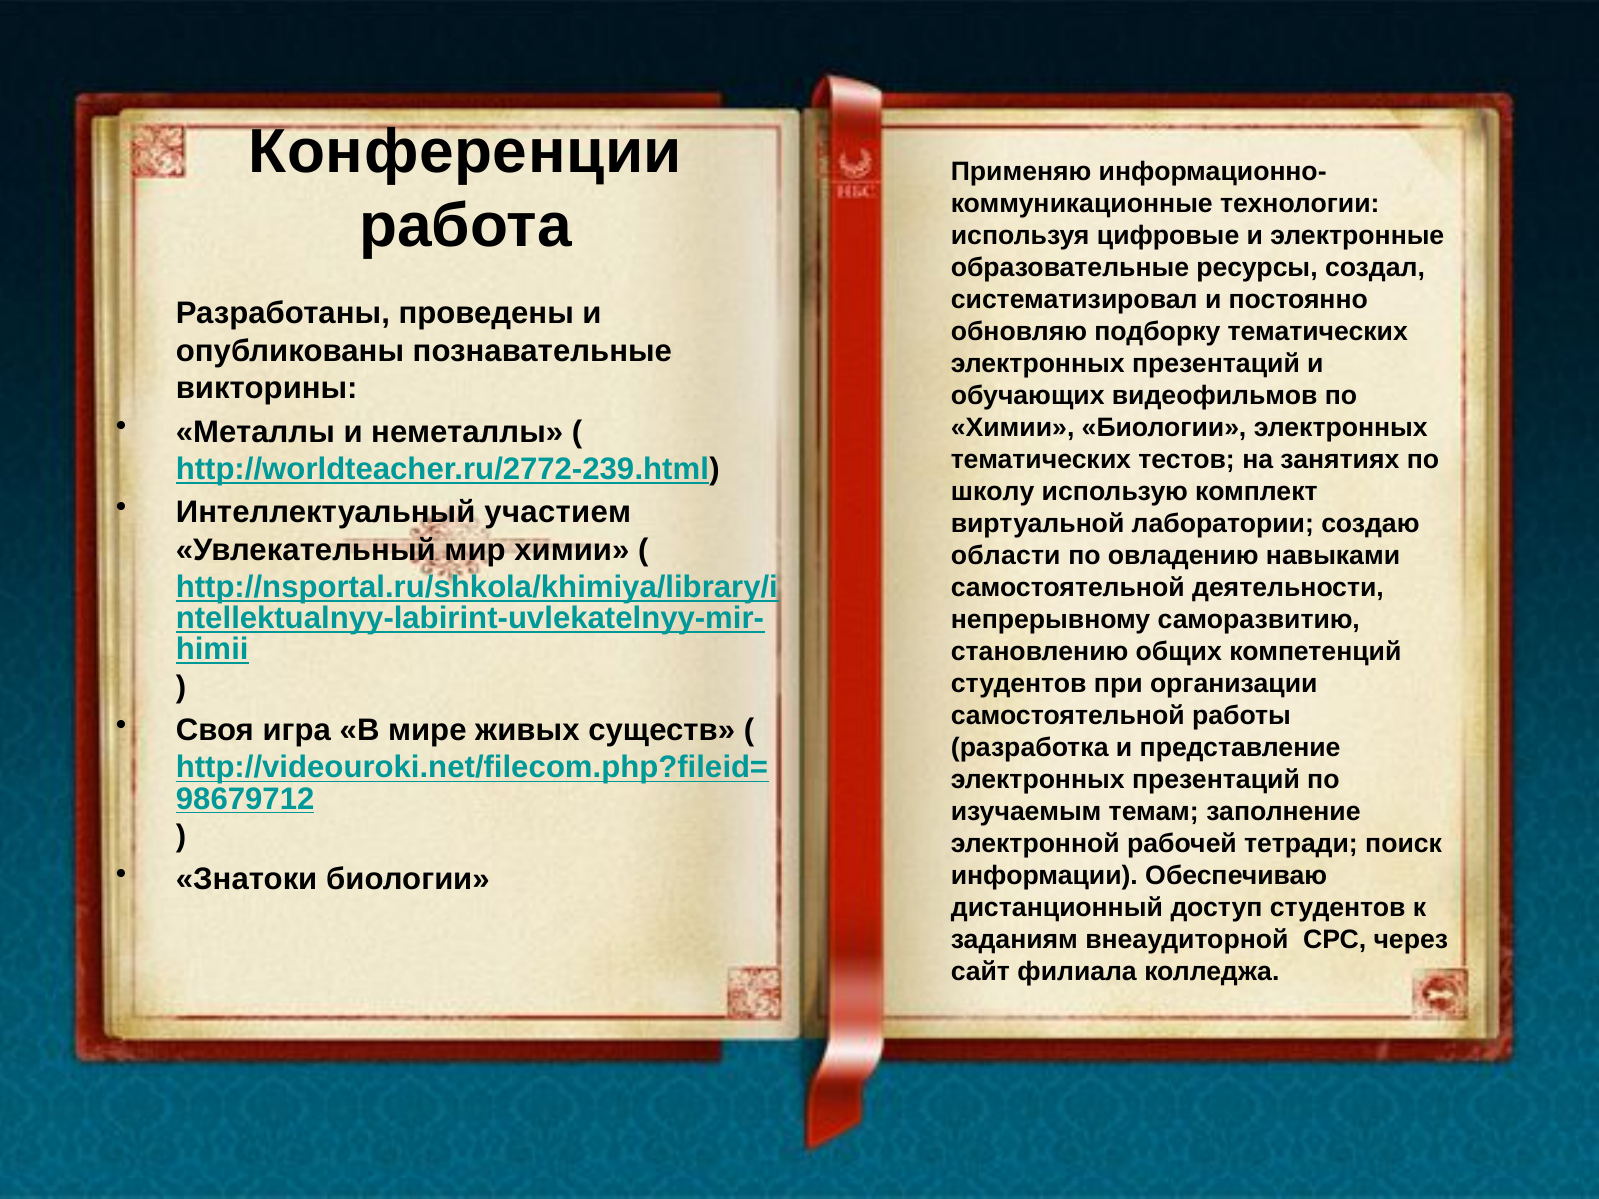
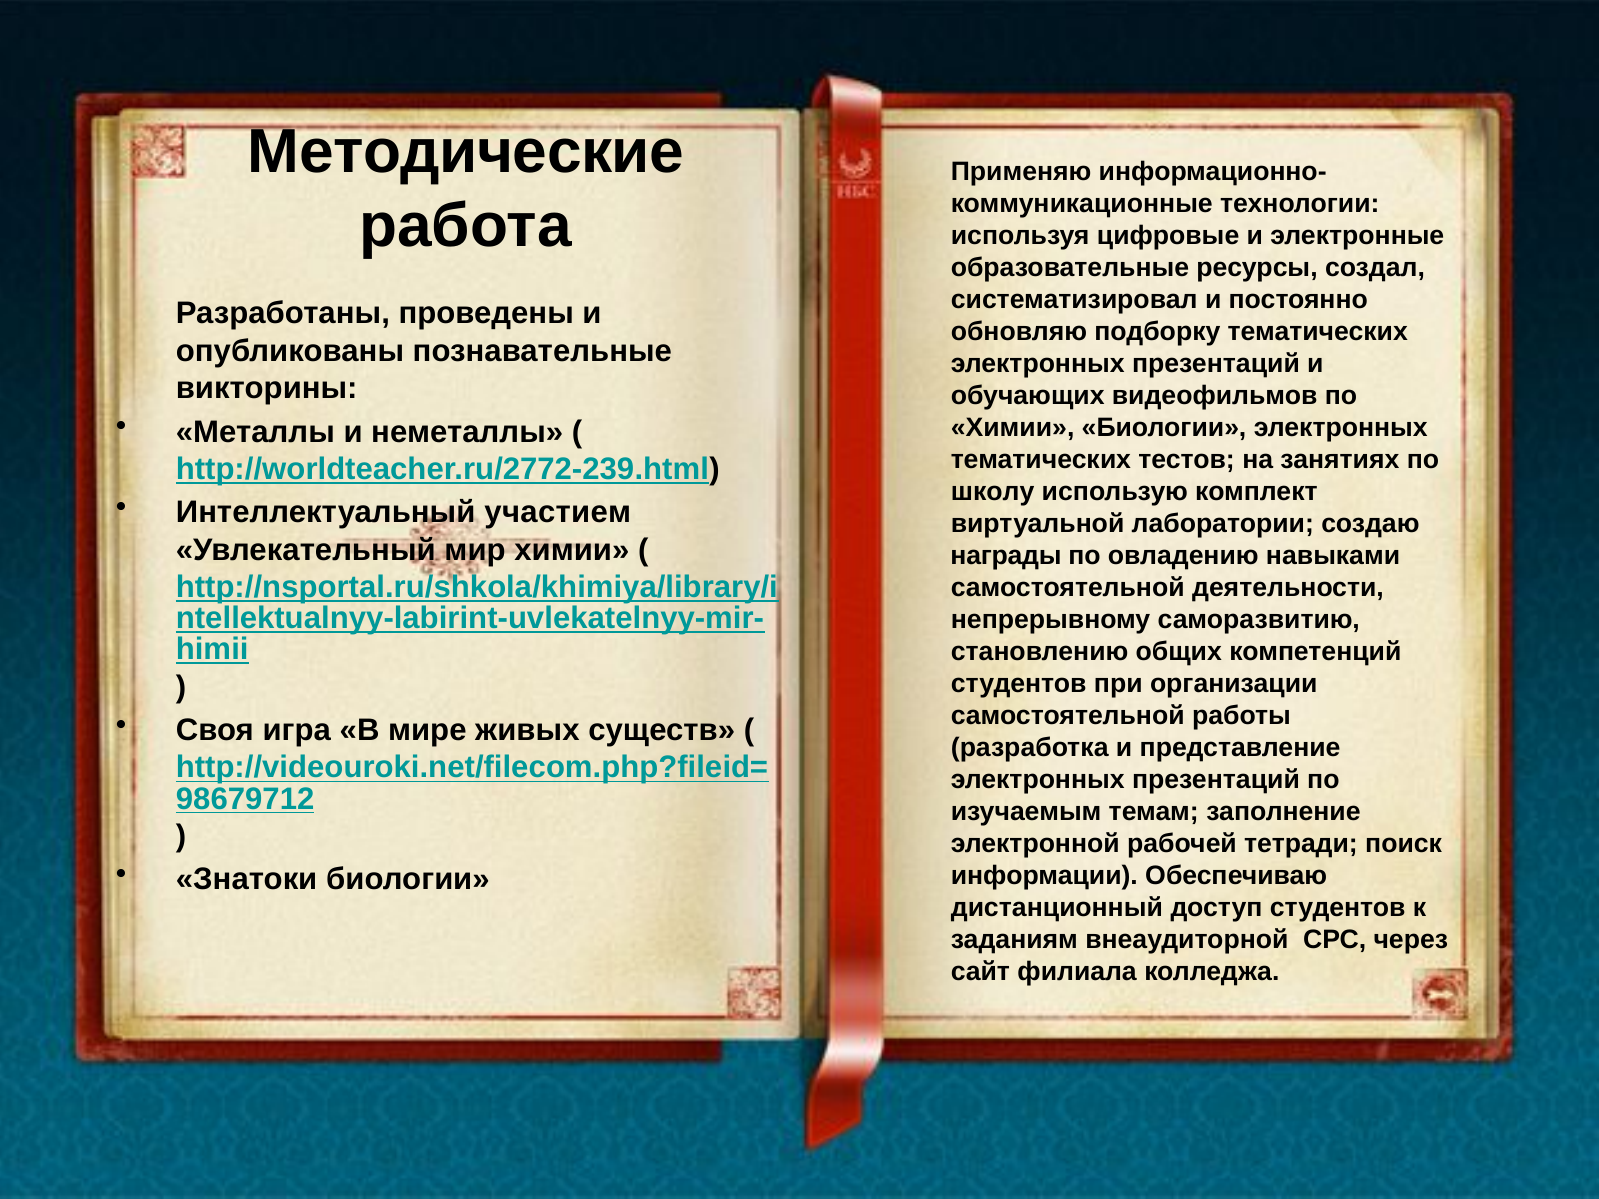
Конференции: Конференции -> Методические (466, 152)
области: области -> награды (1006, 556)
